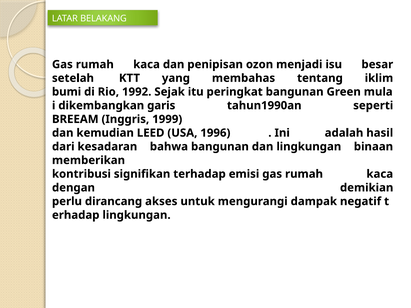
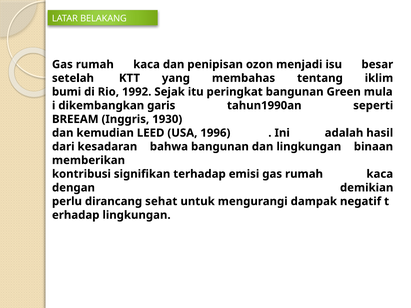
1999: 1999 -> 1930 (167, 119)
akses: akses -> sehat (161, 202)
